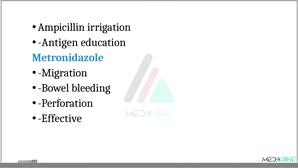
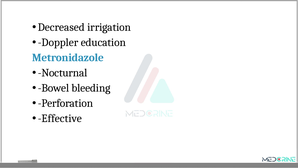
Ampicillin: Ampicillin -> Decreased (61, 27)
Antigen: Antigen -> Doppler (58, 42)
Migration: Migration -> Nocturnal (63, 73)
